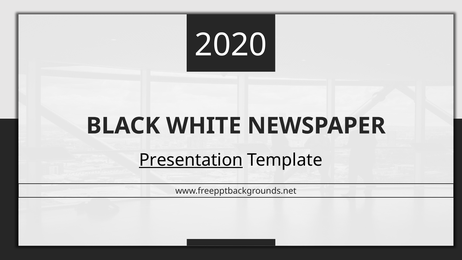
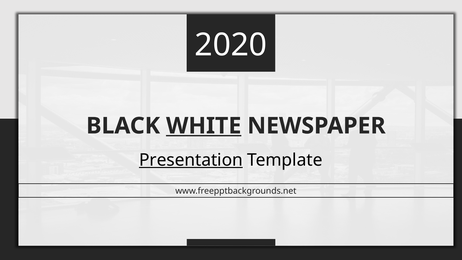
WHITE underline: none -> present (204, 126)
